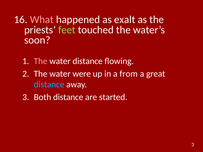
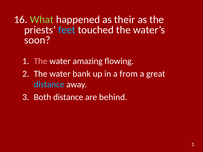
What colour: pink -> light green (42, 20)
exalt: exalt -> their (125, 20)
feet colour: light green -> light blue (67, 30)
water distance: distance -> amazing (88, 61)
were: were -> bank (82, 74)
started: started -> behind (113, 97)
